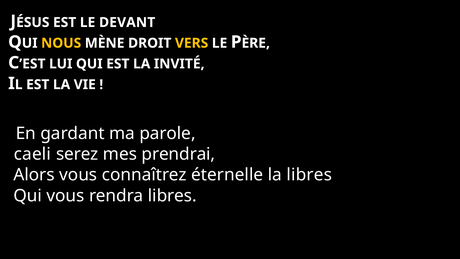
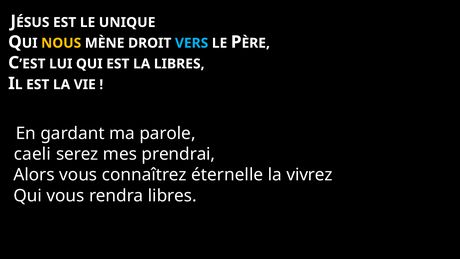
DEVANT: DEVANT -> UNIQUE (127, 22)
VERS colour: yellow -> light blue (192, 43)
LA INVITÉ: INVITÉ -> LIBRES (179, 64)
la libres: libres -> vivrez (310, 175)
